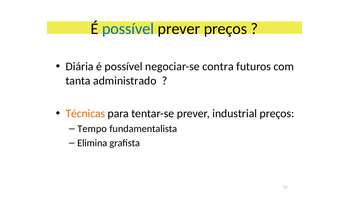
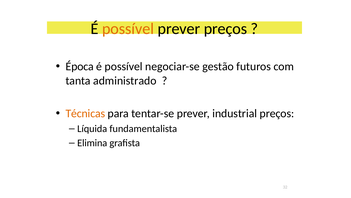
possível colour: blue -> orange (128, 29)
Diária: Diária -> Época (80, 66)
contra: contra -> gestão (218, 66)
Tempo: Tempo -> Líquida (92, 128)
